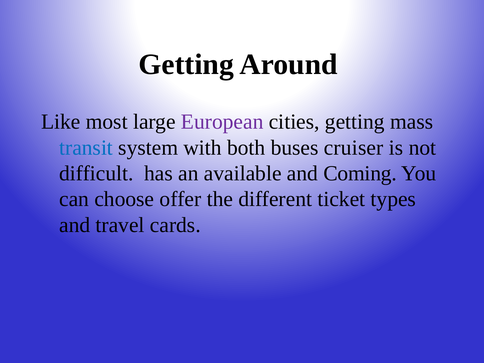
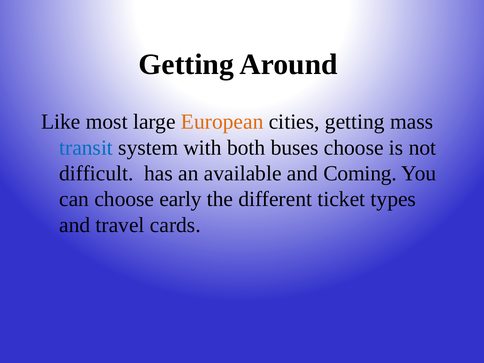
European colour: purple -> orange (222, 122)
buses cruiser: cruiser -> choose (354, 148)
offer: offer -> early (181, 199)
